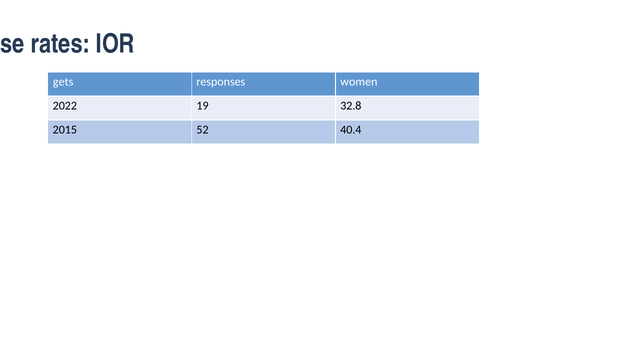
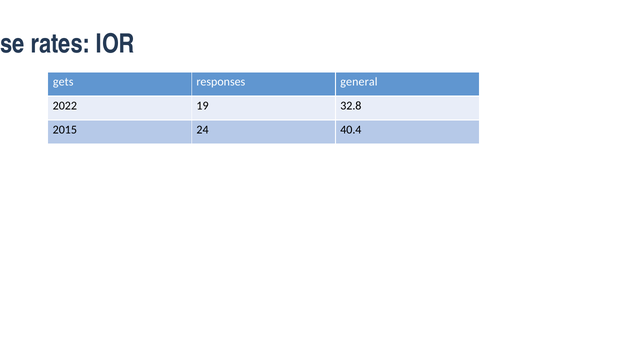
women: women -> general (359, 82)
52: 52 -> 24 (203, 130)
